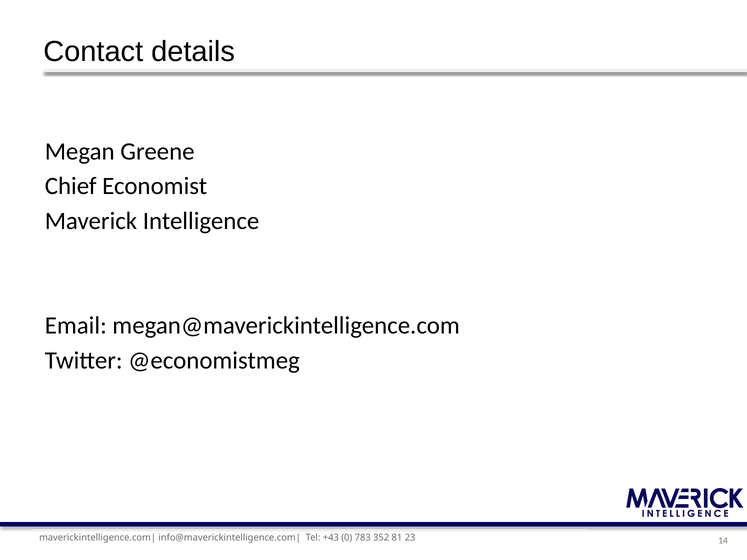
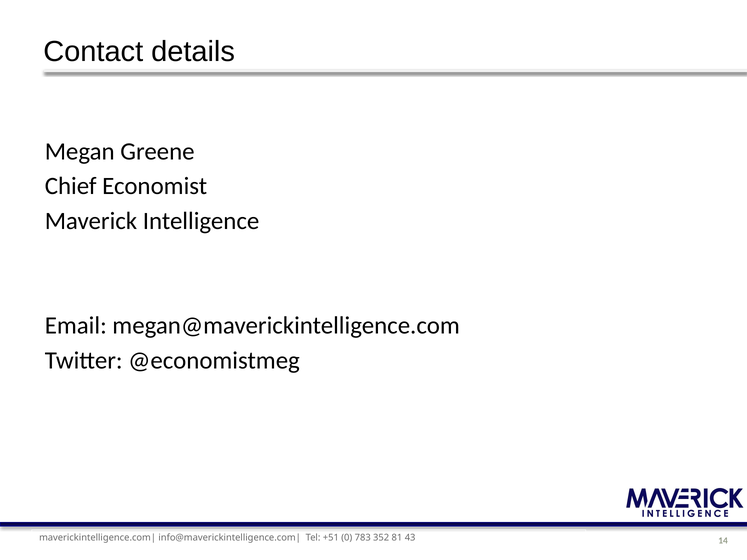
+43: +43 -> +51 (331, 538)
23: 23 -> 43 (410, 538)
